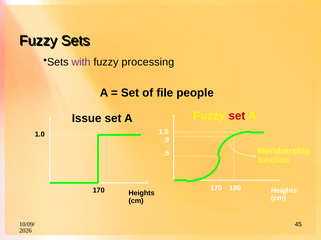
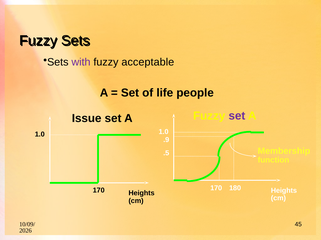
processing: processing -> acceptable (148, 62)
file: file -> life (165, 93)
set colour: red -> purple (237, 116)
